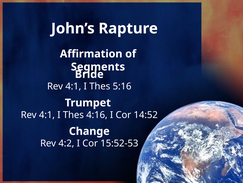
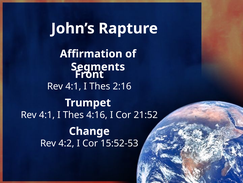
Bride: Bride -> Front (89, 74)
5:16: 5:16 -> 2:16 (122, 86)
14:52: 14:52 -> 21:52 (146, 114)
